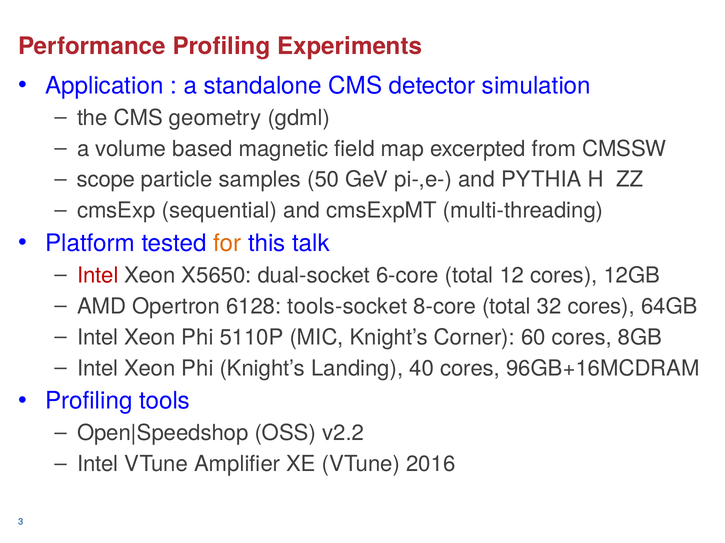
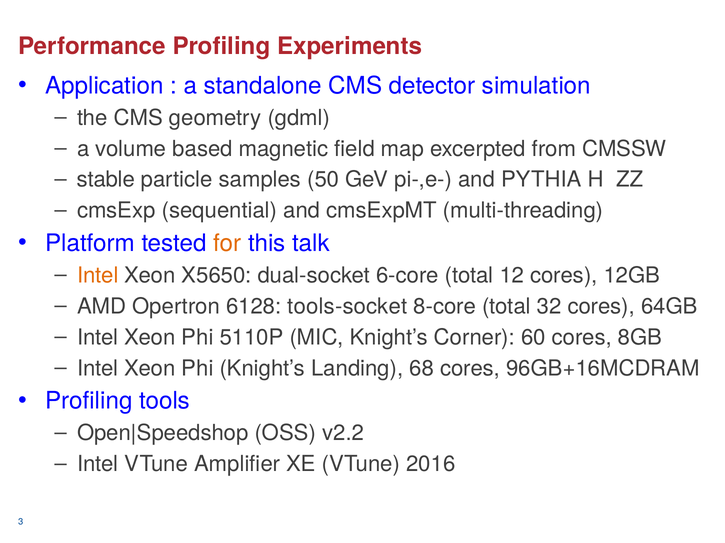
scope: scope -> stable (106, 180)
Intel colour: red -> orange (98, 276)
40: 40 -> 68 (422, 369)
